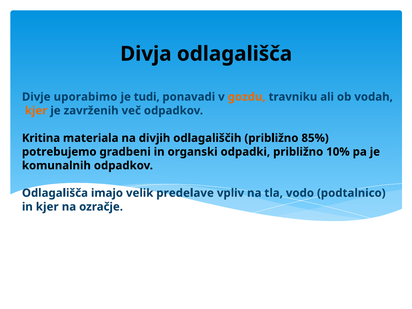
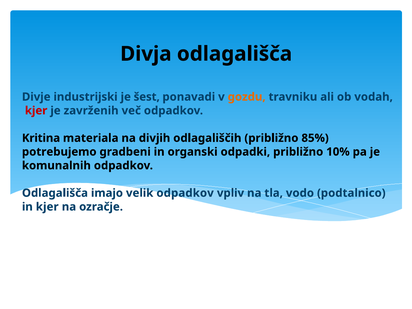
uporabimo: uporabimo -> industrijski (86, 97)
tudi: tudi -> šest (147, 97)
kjer colour: orange -> red (36, 111)
velik predelave: predelave -> odpadkov (185, 193)
